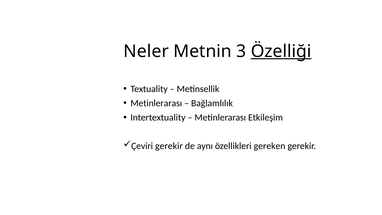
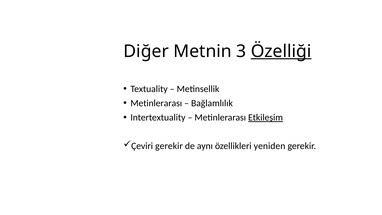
Neler: Neler -> Diğer (146, 51)
Etkileşim underline: none -> present (266, 117)
gereken: gereken -> yeniden (270, 146)
